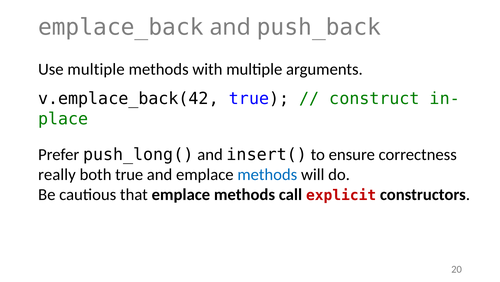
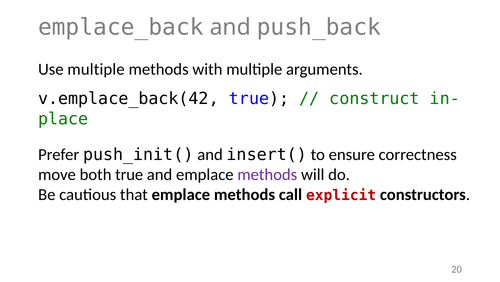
push_long(: push_long( -> push_init( (138, 154)
really: really -> move (57, 174)
methods colour: blue -> purple (267, 174)
